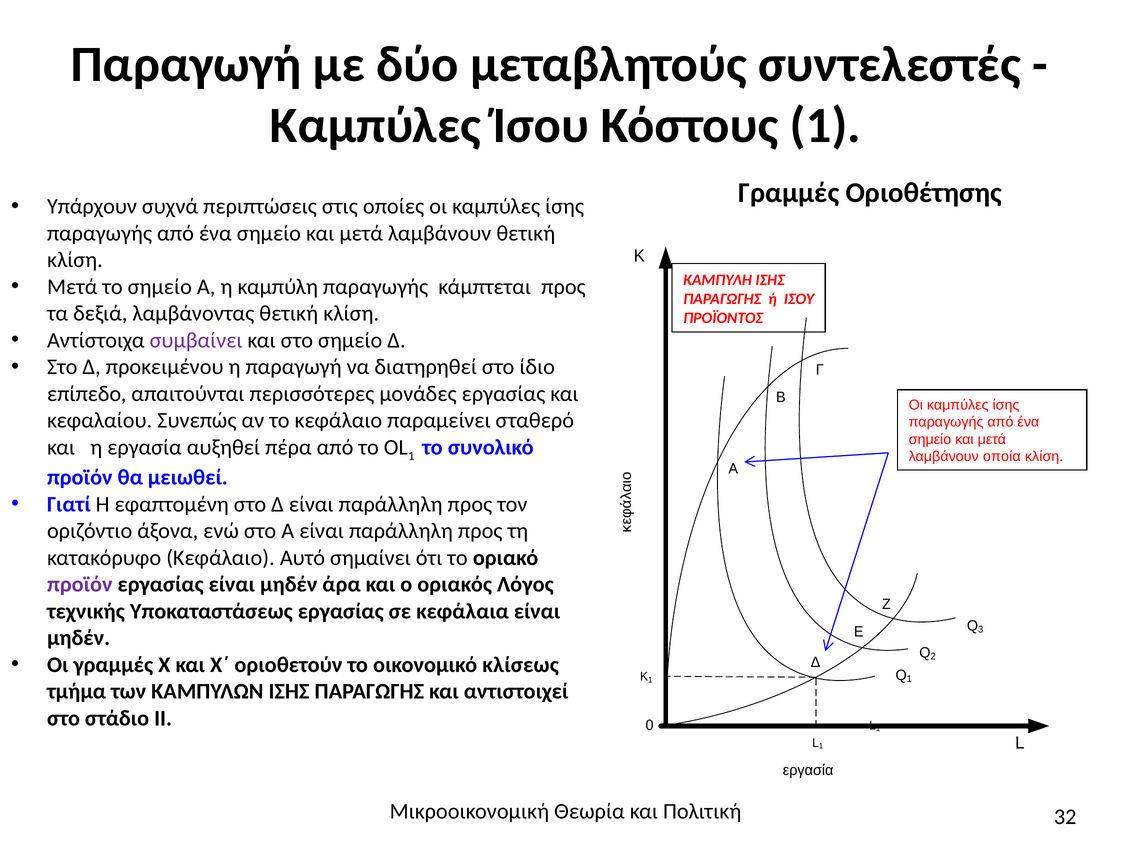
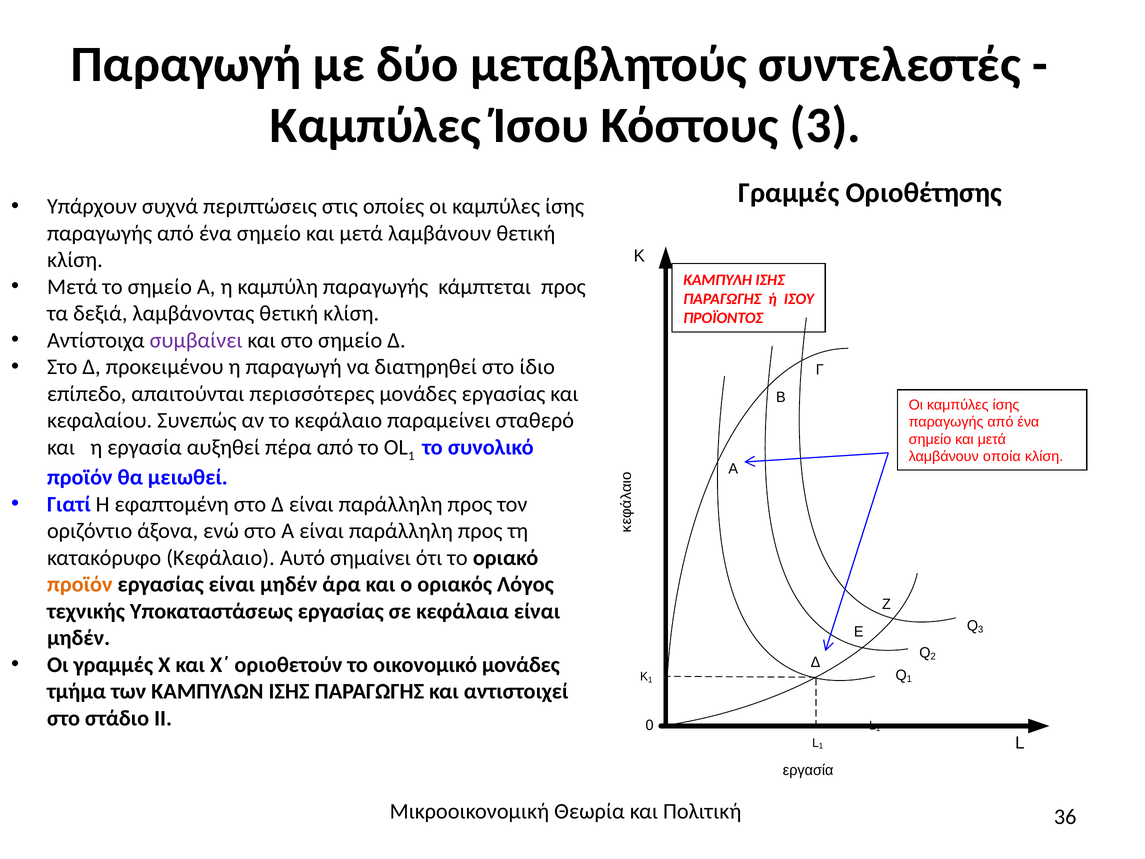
Κόστους 1: 1 -> 3 (825, 126)
προϊόν colour: purple -> orange (80, 584)
οικονομικό κλίσεως: κλίσεως -> μονάδες (521, 665)
32: 32 -> 36 (1065, 816)
